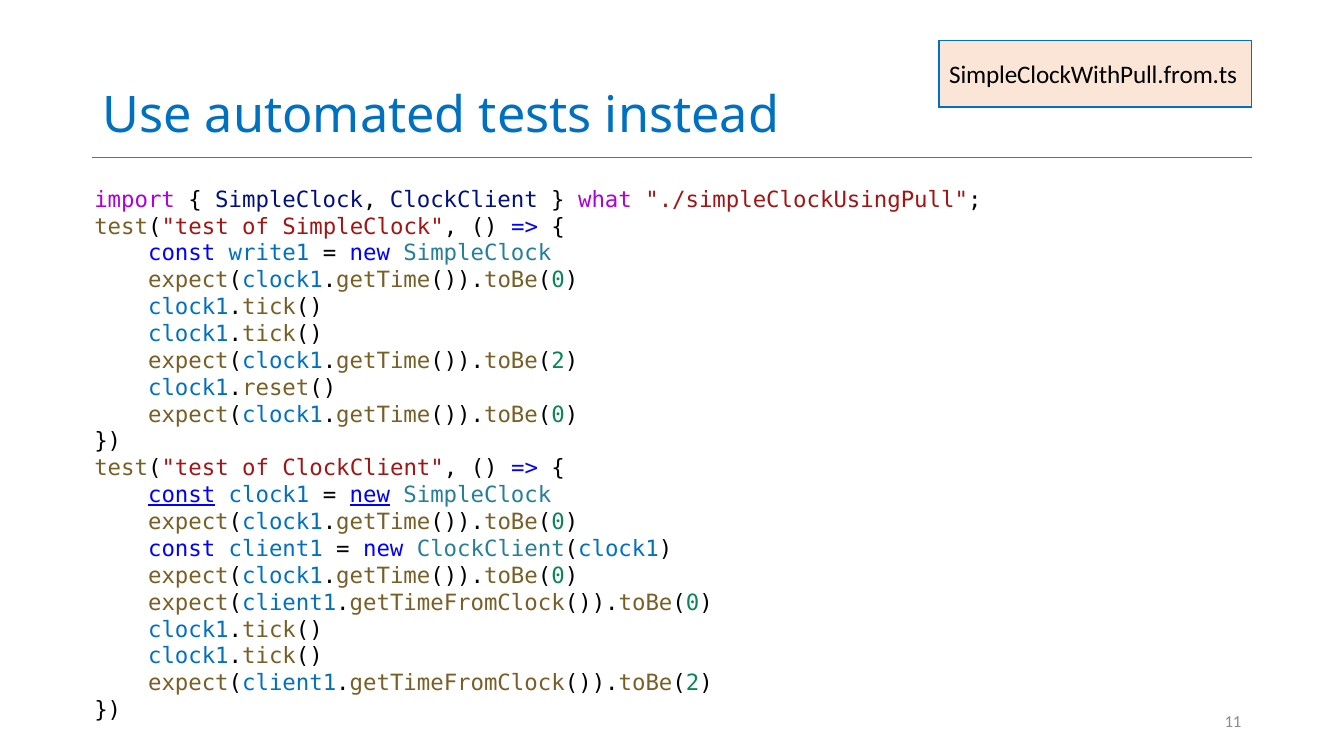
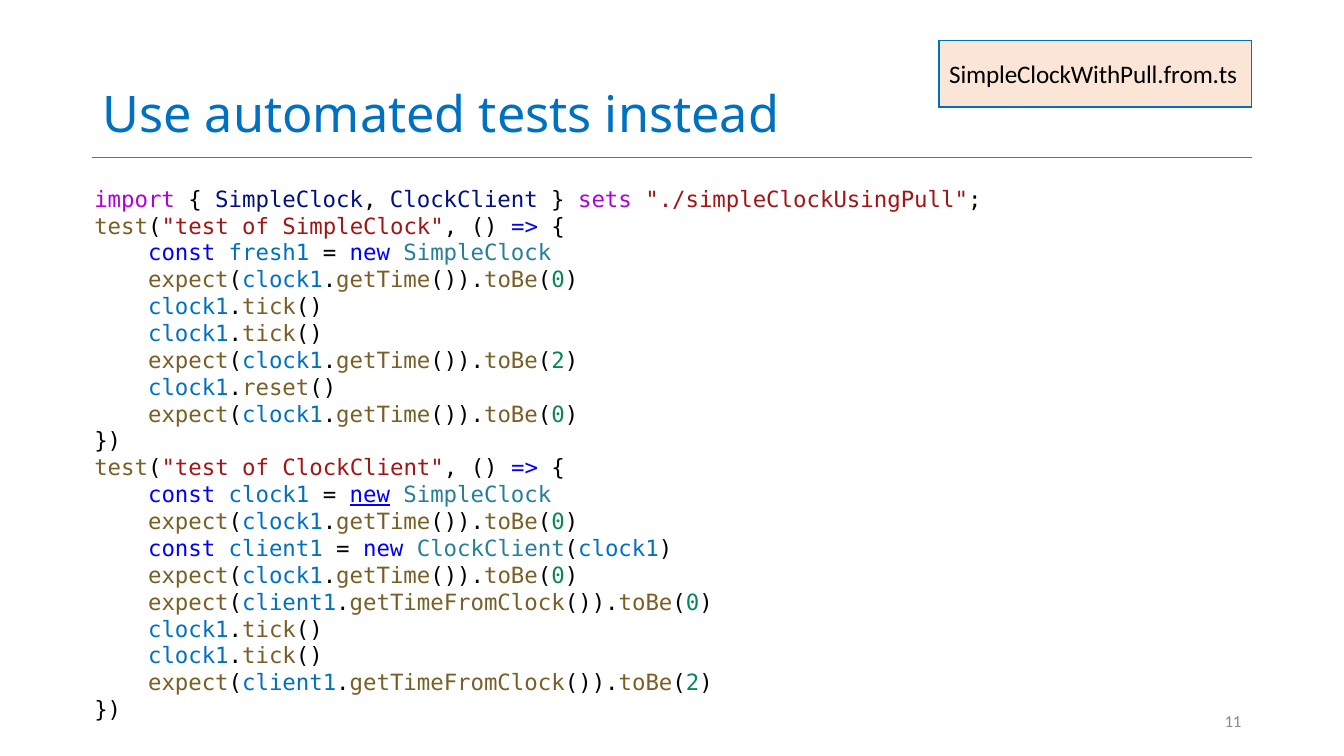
what: what -> sets (605, 200)
write1: write1 -> fresh1 (269, 254)
const underline: present -> none (182, 495)
